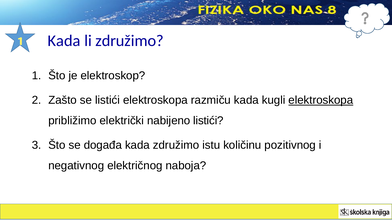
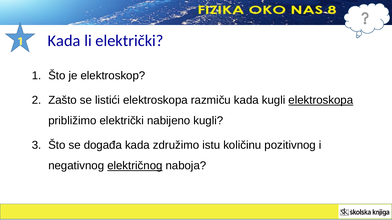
li združimo: združimo -> električki (129, 41)
nabijeno listići: listići -> kugli (208, 121)
električnog underline: none -> present (135, 166)
